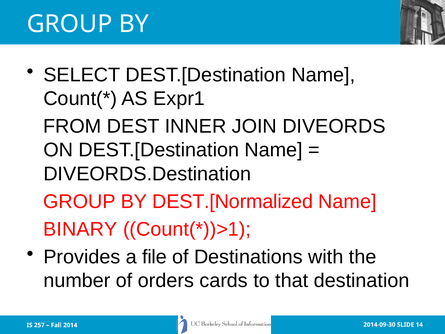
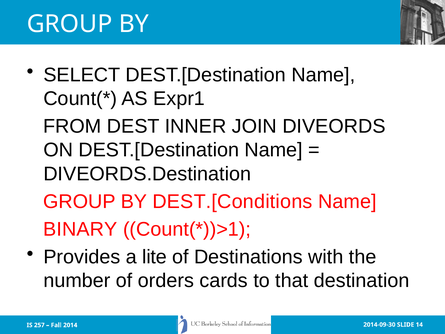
DEST.[Normalized: DEST.[Normalized -> DEST.[Conditions (232, 201)
file: file -> lite (155, 257)
